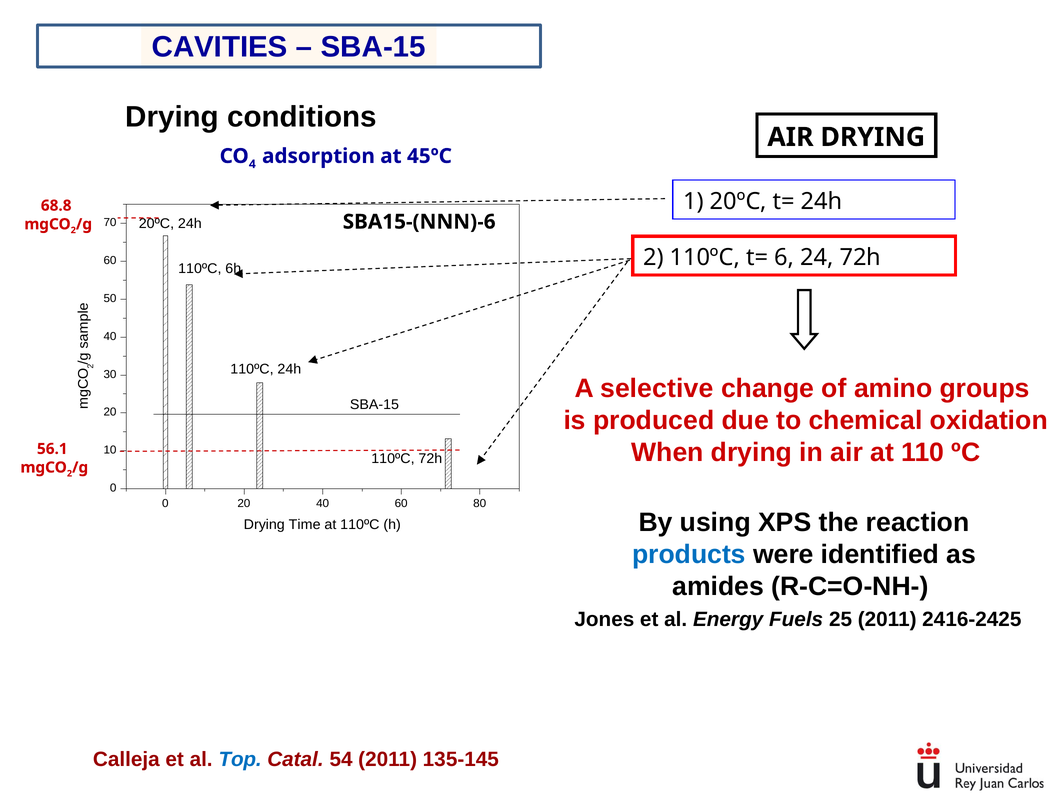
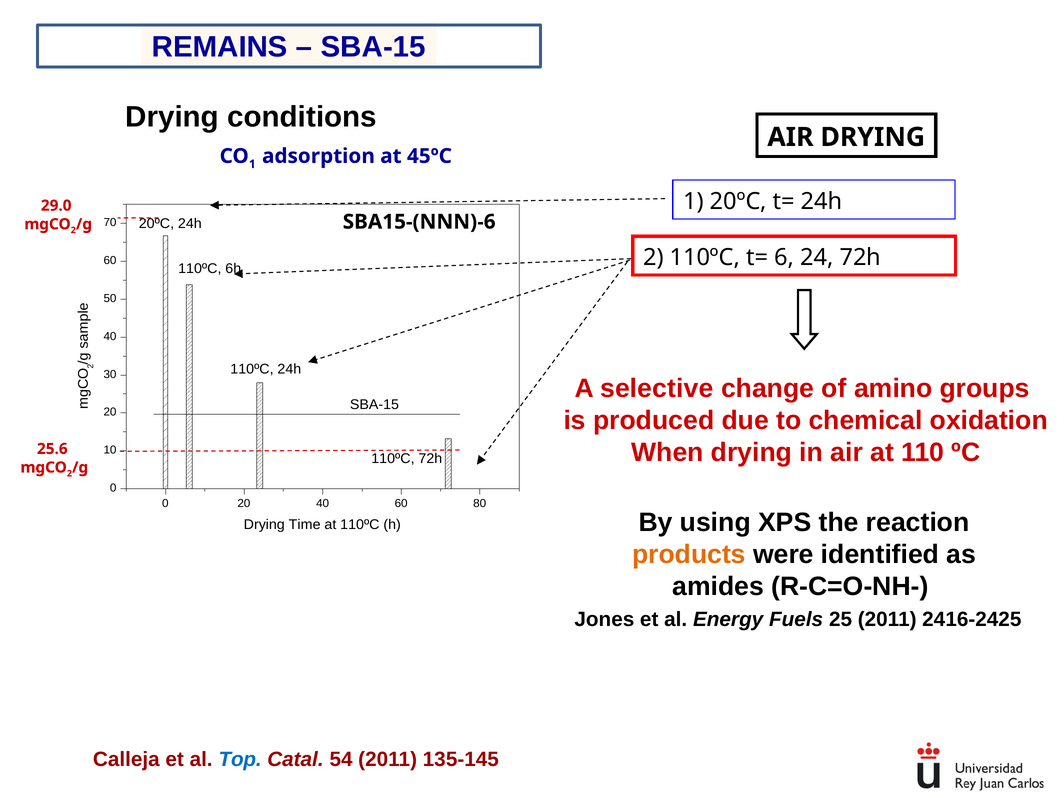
CAVITIES: CAVITIES -> REMAINS (220, 47)
4: 4 -> 1 (252, 164)
68.8: 68.8 -> 29.0 (56, 206)
56.1: 56.1 -> 25.6 (52, 449)
products colour: blue -> orange (689, 554)
